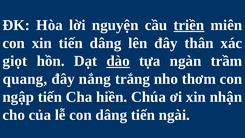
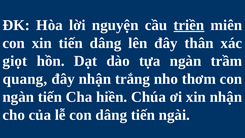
dào underline: present -> none (118, 61)
đây nắng: nắng -> nhận (95, 79)
ngập: ngập -> ngàn (18, 97)
